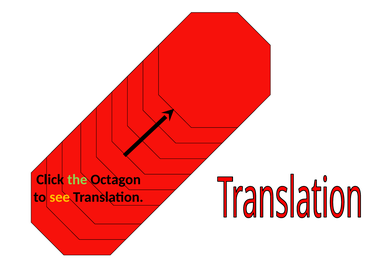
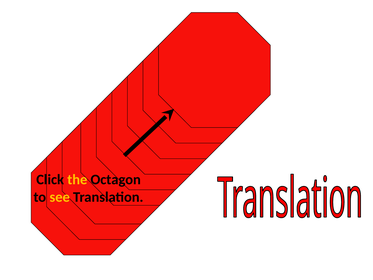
the colour: light green -> yellow (77, 179)
